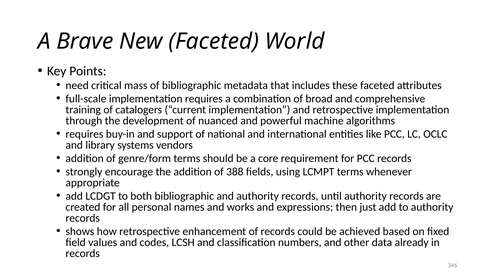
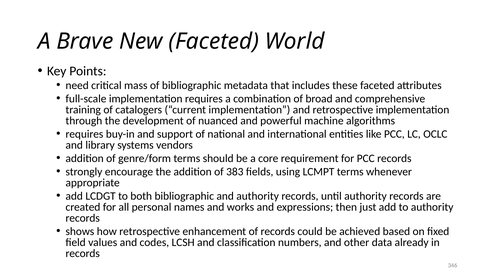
388: 388 -> 383 (235, 172)
